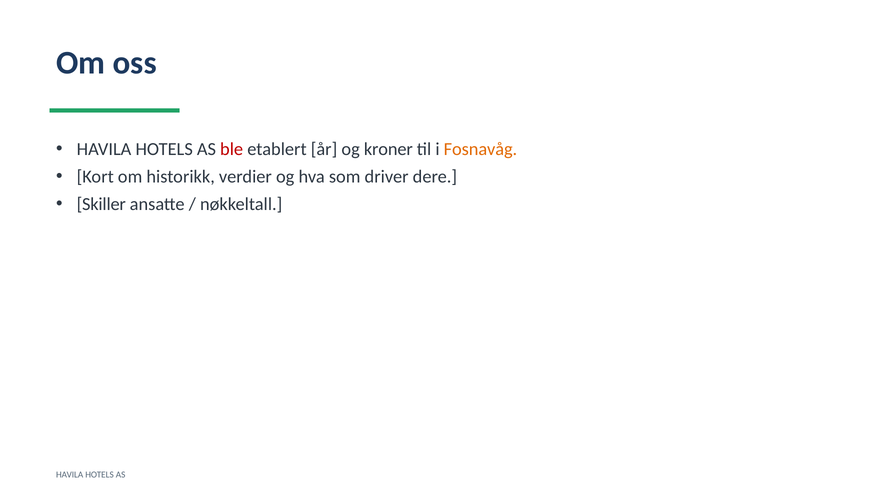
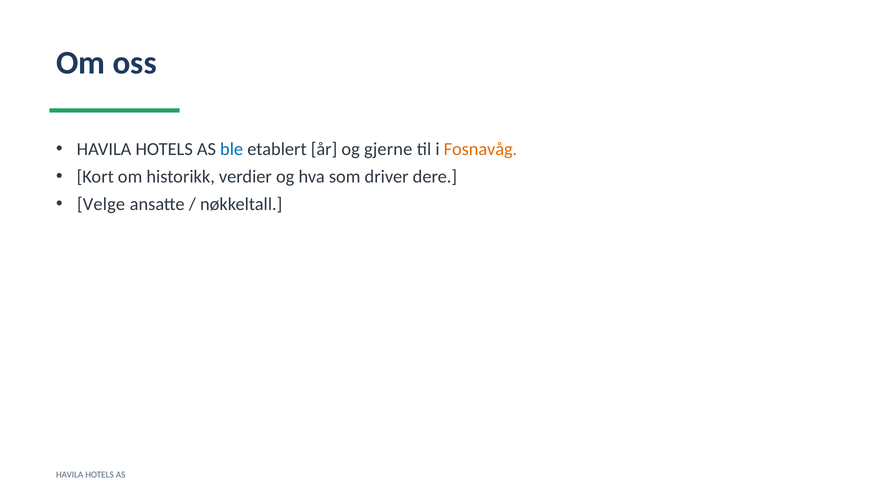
ble colour: red -> blue (232, 149)
kroner: kroner -> gjerne (388, 149)
Skiller: Skiller -> Velge (101, 204)
